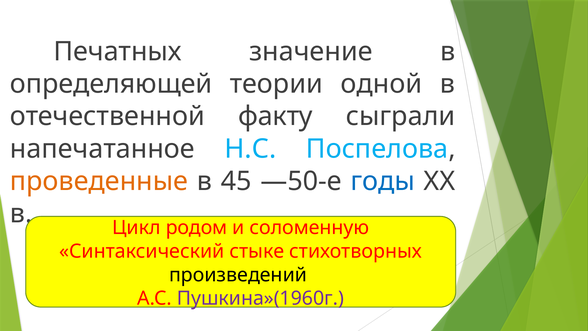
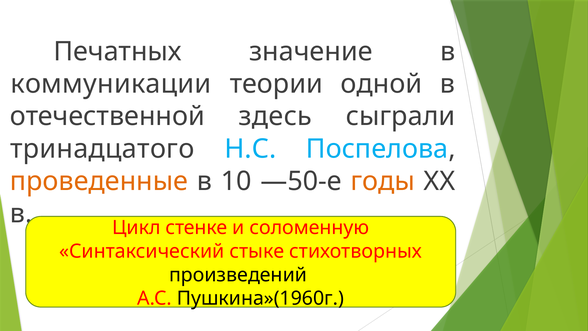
определяющей: определяющей -> коммуникации (111, 84)
факту: факту -> здесь (275, 116)
напечатанное: напечатанное -> тринадцатого (102, 149)
45: 45 -> 10 (236, 181)
годы colour: blue -> orange (383, 181)
родом: родом -> стенке (196, 228)
Пушкина»(1960г colour: purple -> black (260, 298)
